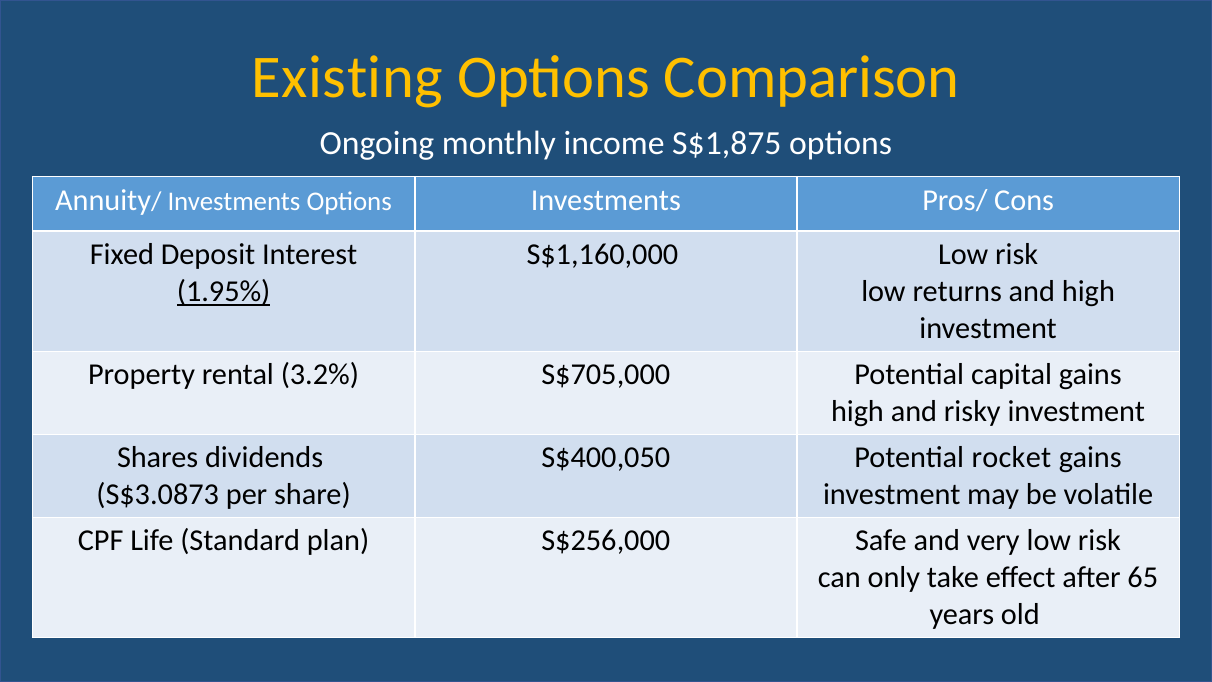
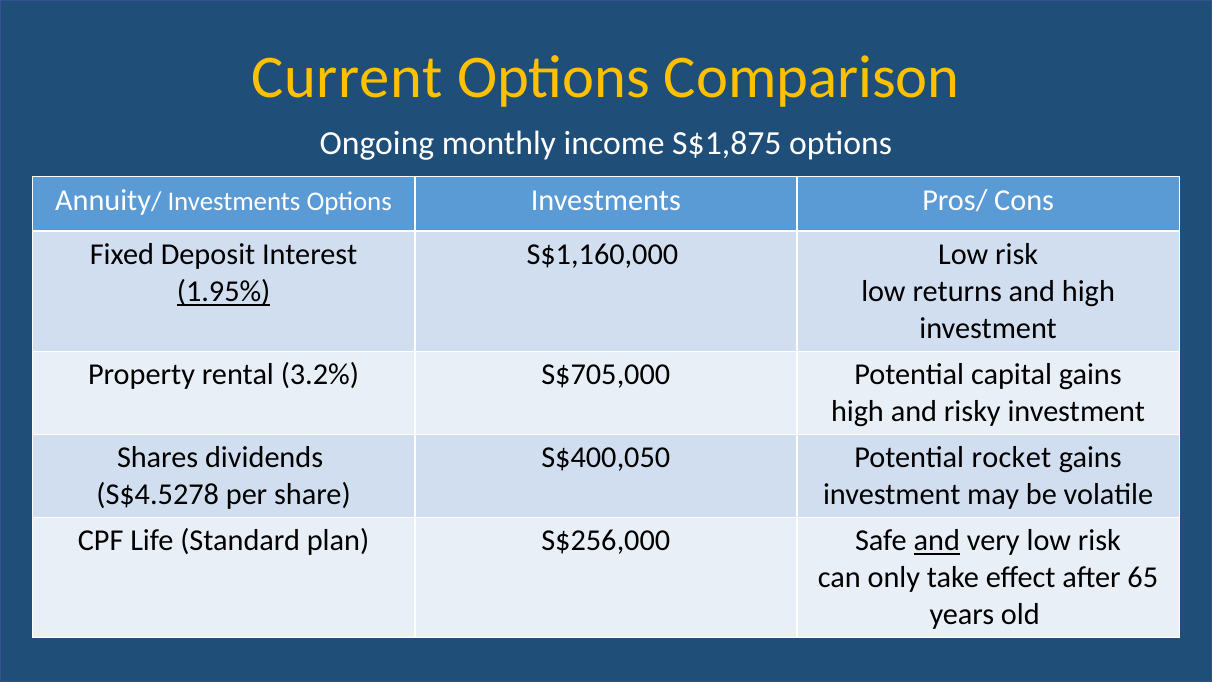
Existing: Existing -> Current (347, 78)
S$3.0873: S$3.0873 -> S$4.5278 (158, 495)
and underline: none -> present (937, 541)
